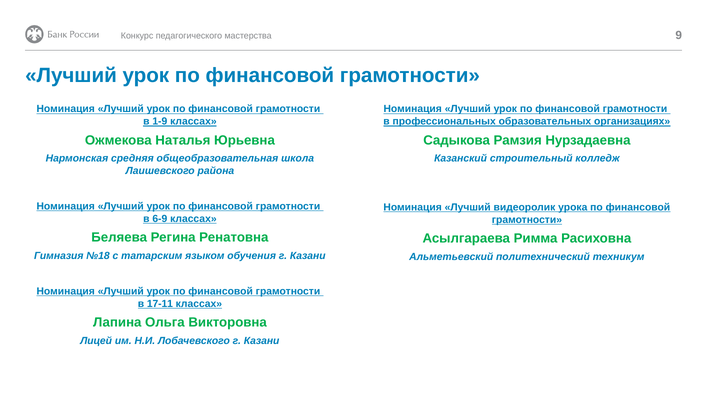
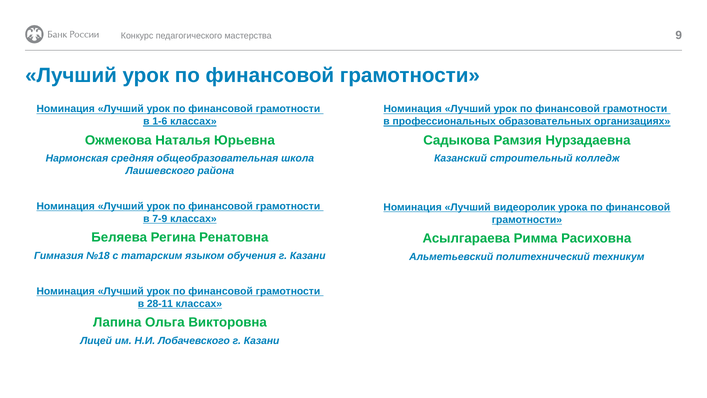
1-9: 1-9 -> 1-6 (160, 121)
6-9: 6-9 -> 7-9 (160, 219)
17-11: 17-11 -> 28-11 (160, 303)
